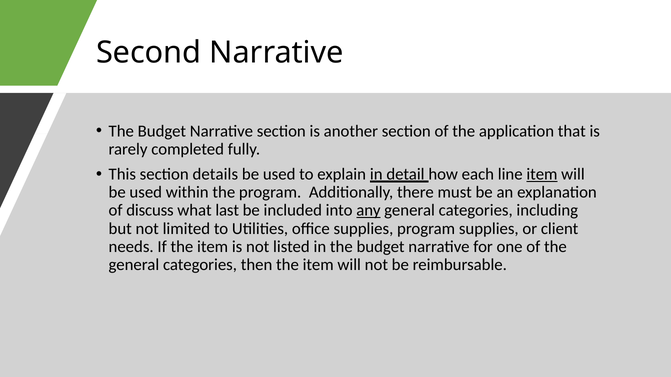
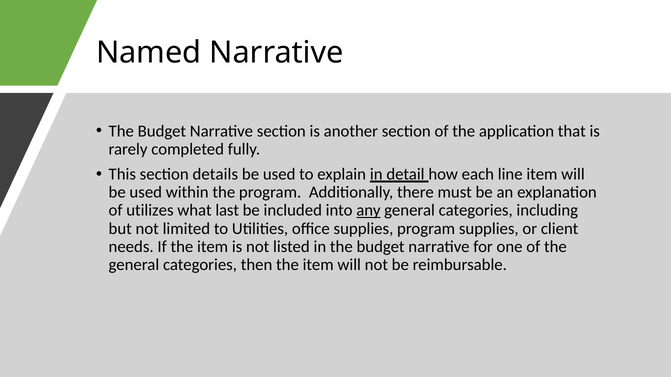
Second: Second -> Named (149, 53)
item underline: present -> none (542, 174)
discuss: discuss -> utilizes (150, 211)
